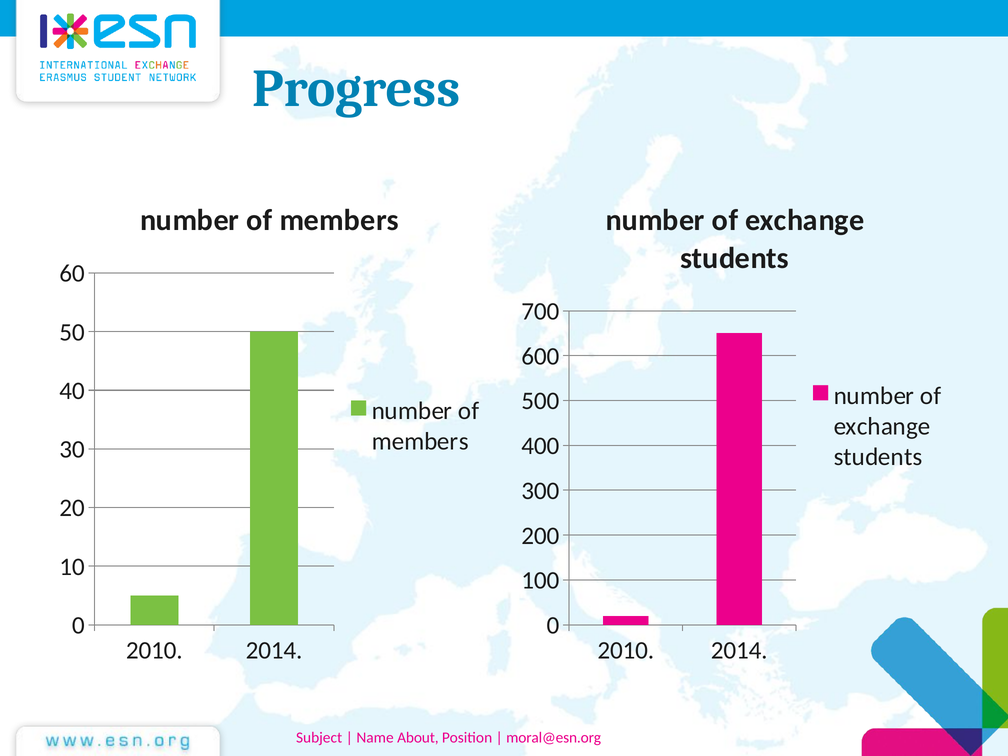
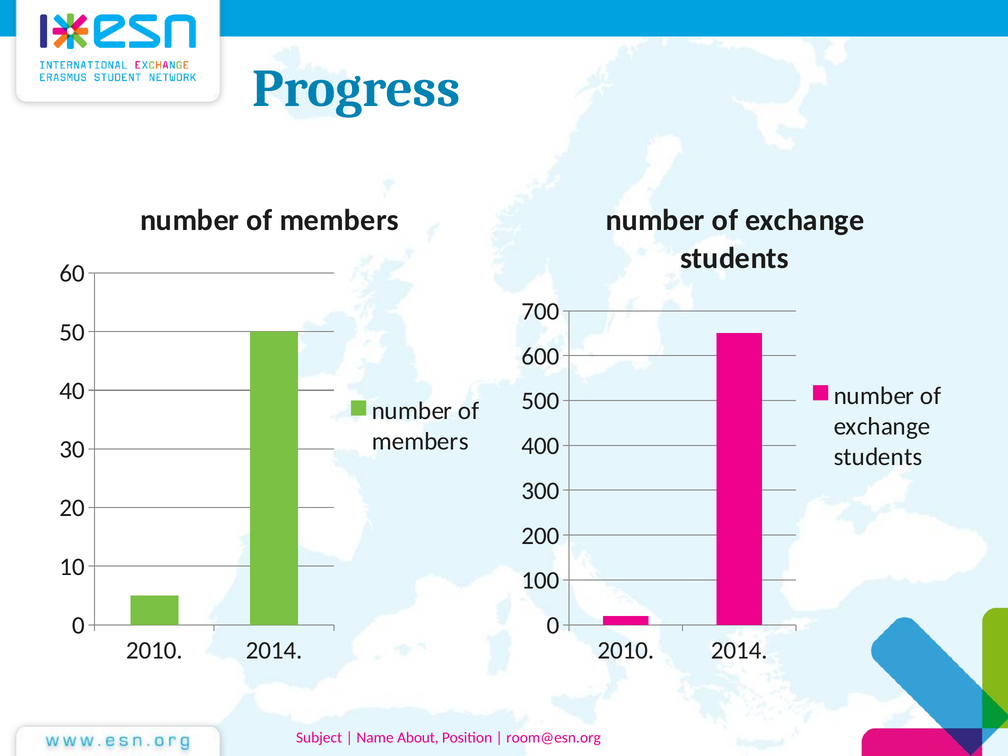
moral@esn.org: moral@esn.org -> room@esn.org (554, 738)
